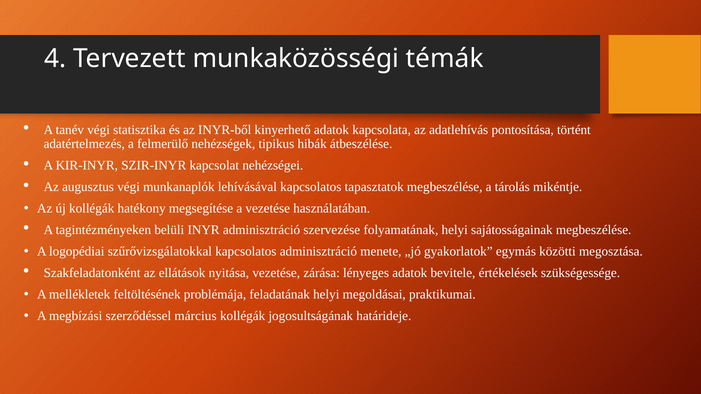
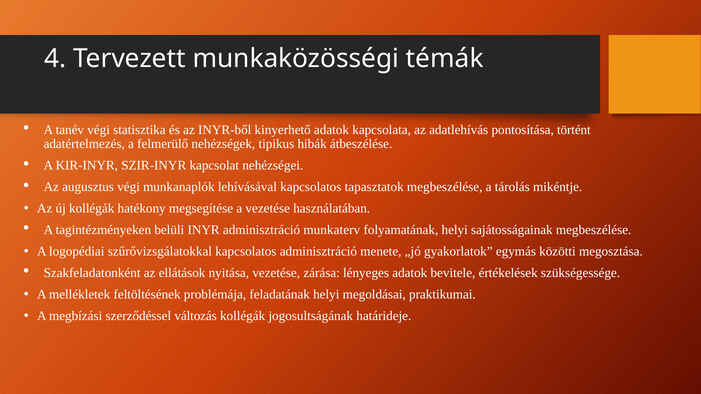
szervezése: szervezése -> munkaterv (332, 230)
március: március -> változás (196, 316)
